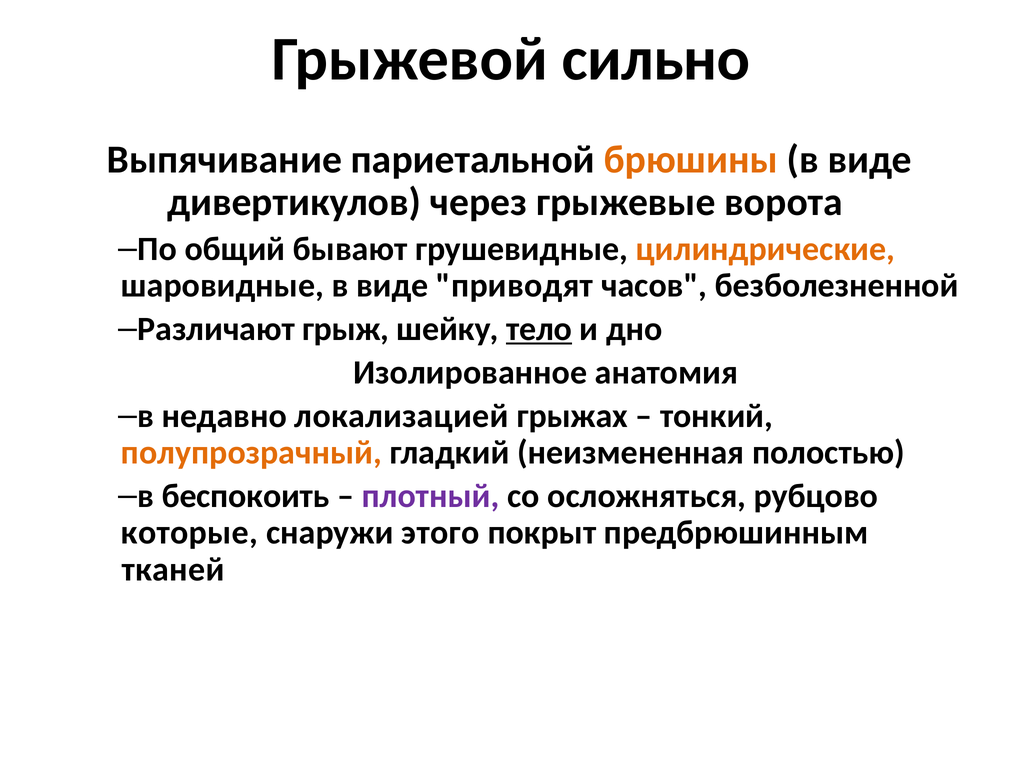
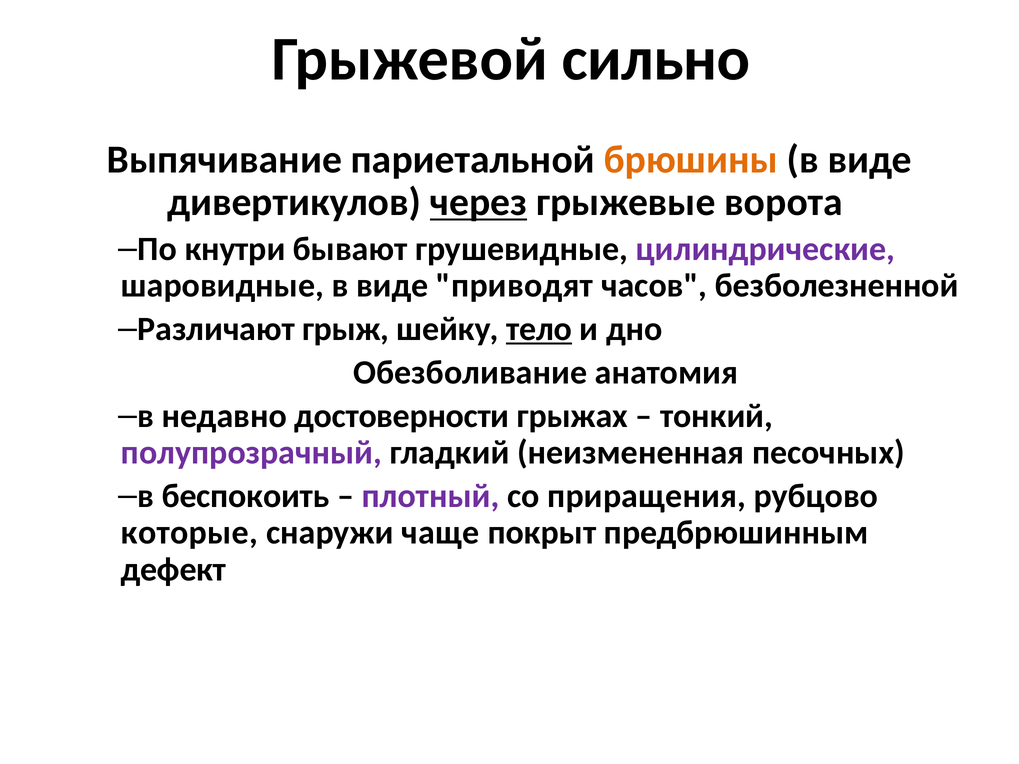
через underline: none -> present (479, 202)
общий: общий -> кнутри (235, 249)
цилиндрические colour: orange -> purple (765, 249)
Изолированное: Изолированное -> Обезболивание (470, 373)
локализацией: локализацией -> достоверности (402, 416)
полупрозрачный colour: orange -> purple (252, 453)
полостью: полостью -> песочных (828, 453)
осложняться: осложняться -> приращения (647, 496)
этого: этого -> чаще (440, 533)
тканей: тканей -> дефект (173, 569)
